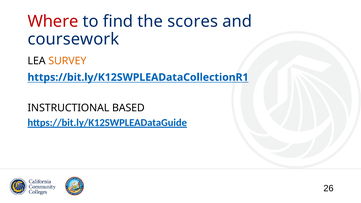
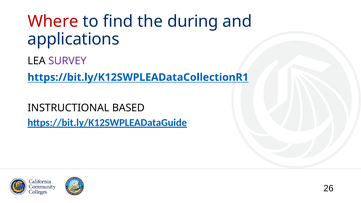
scores: scores -> during (193, 21)
coursework: coursework -> applications (73, 39)
SURVEY colour: orange -> purple (67, 61)
